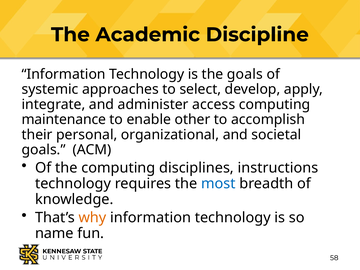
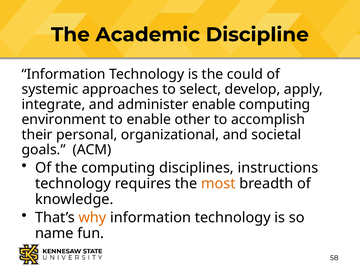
the goals: goals -> could (245, 74)
administer access: access -> enable (214, 104)
maintenance: maintenance -> environment (64, 120)
most colour: blue -> orange (218, 184)
